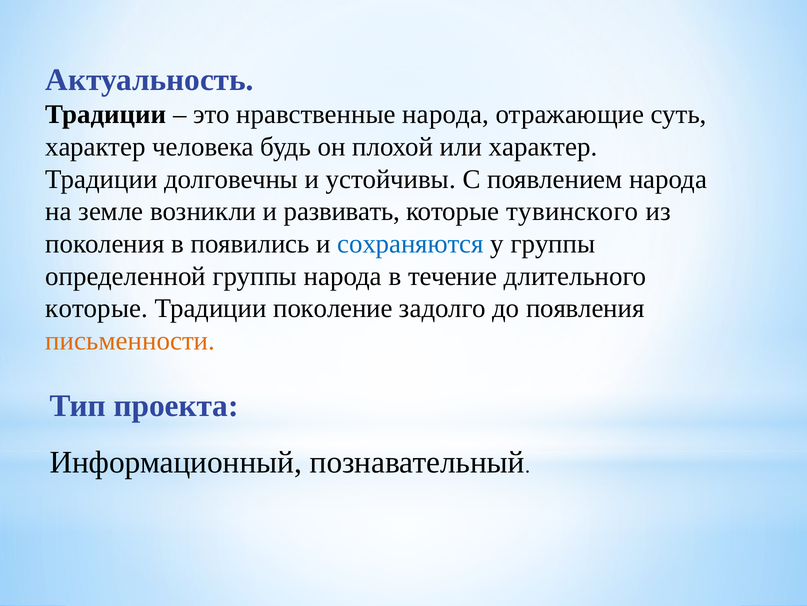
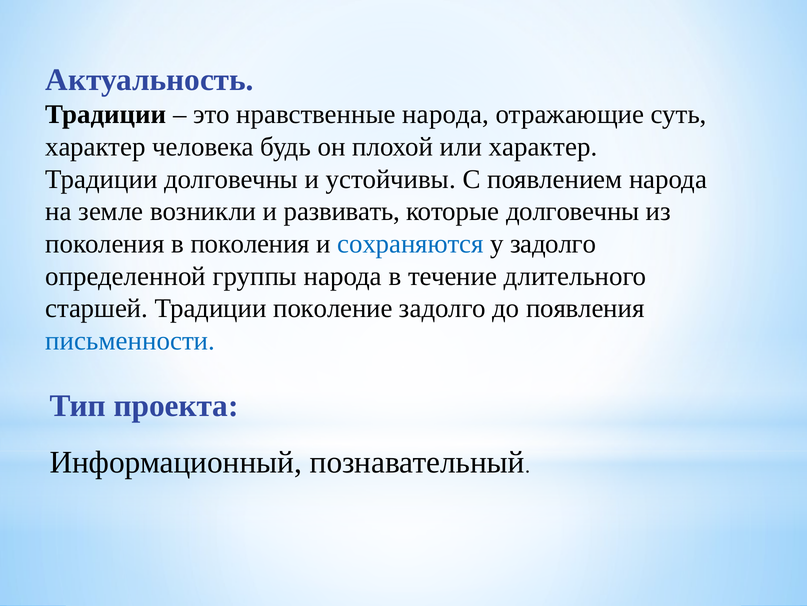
которые тувинского: тувинского -> долговечны (573, 211)
в появились: появились -> поколения (250, 244)
у группы: группы -> задолго (553, 244)
которые: которые -> старшей (97, 308)
письменности colour: orange -> blue (130, 340)
